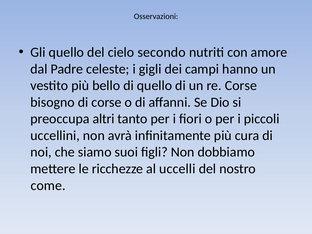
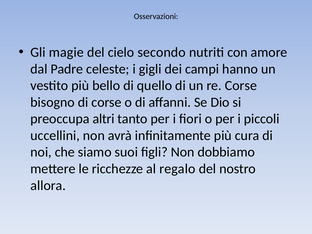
Gli quello: quello -> magie (66, 52)
uccelli: uccelli -> regalo (177, 169)
come: come -> allora (48, 185)
